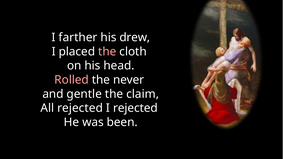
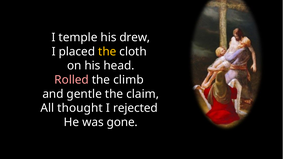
farther: farther -> temple (78, 37)
the colour: pink -> yellow (107, 52)
never: never -> climb (128, 80)
All rejected: rejected -> thought (80, 108)
been: been -> gone (122, 122)
